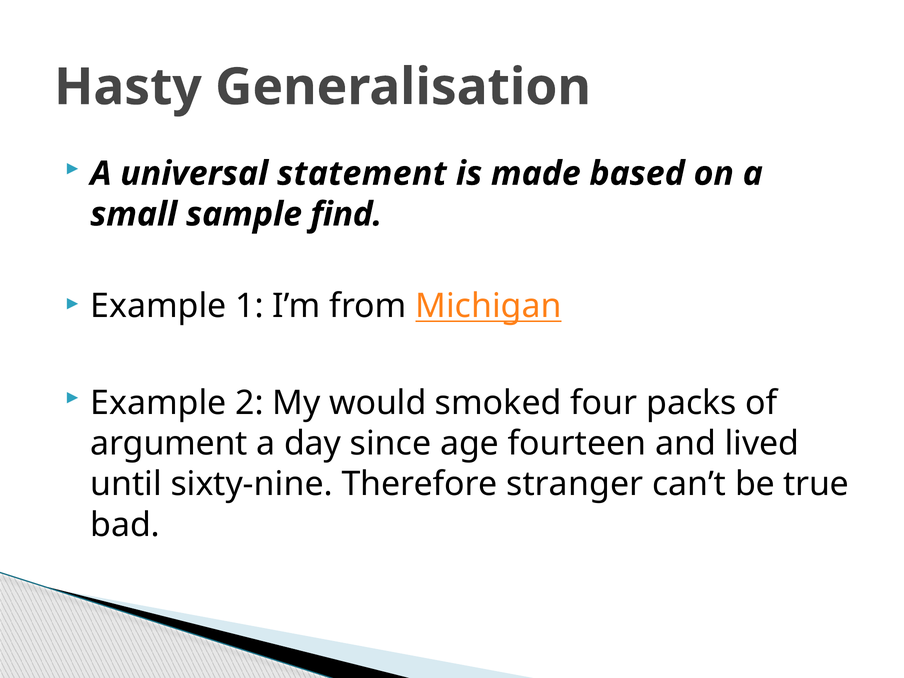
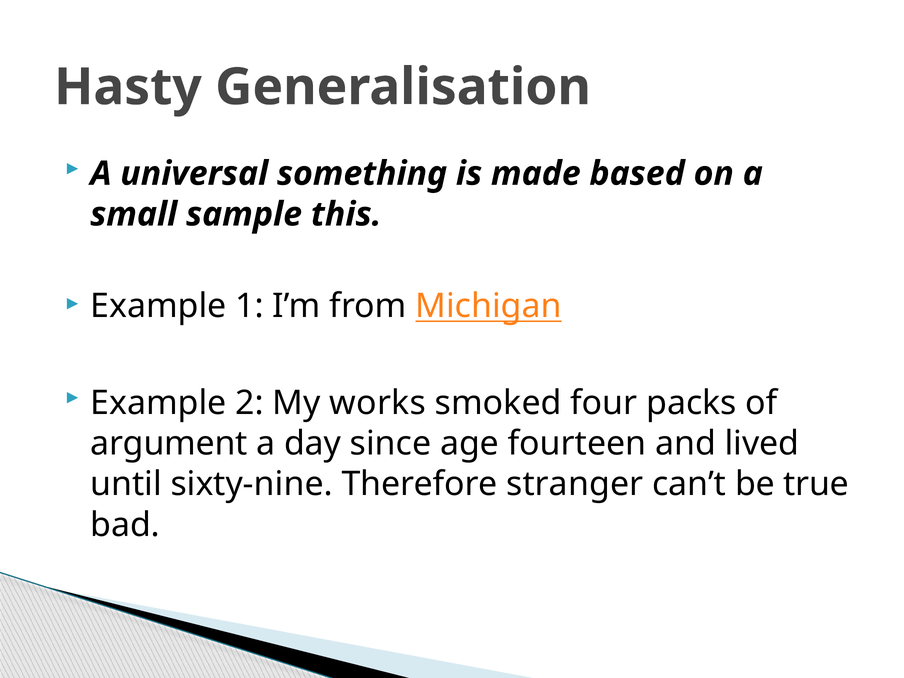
statement: statement -> something (362, 174)
find: find -> this (346, 214)
would: would -> works (378, 403)
